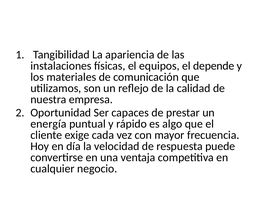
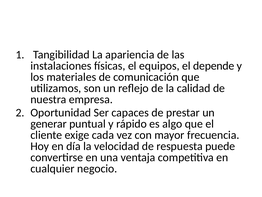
energía: energía -> generar (49, 123)
